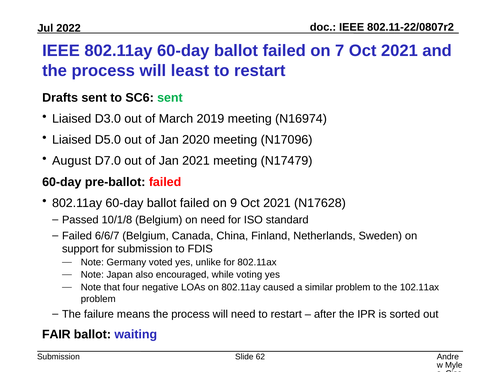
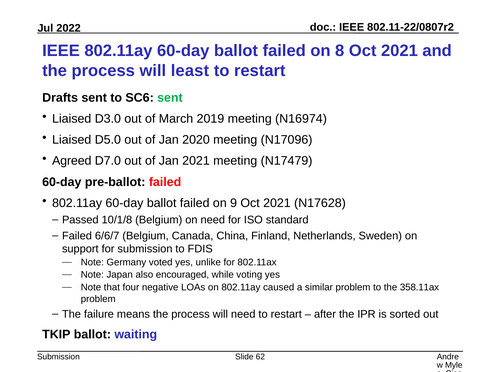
7: 7 -> 8 (340, 51)
August: August -> Agreed (72, 161)
102.11ax: 102.11ax -> 358.11ax (419, 287)
FAIR: FAIR -> TKIP (56, 334)
